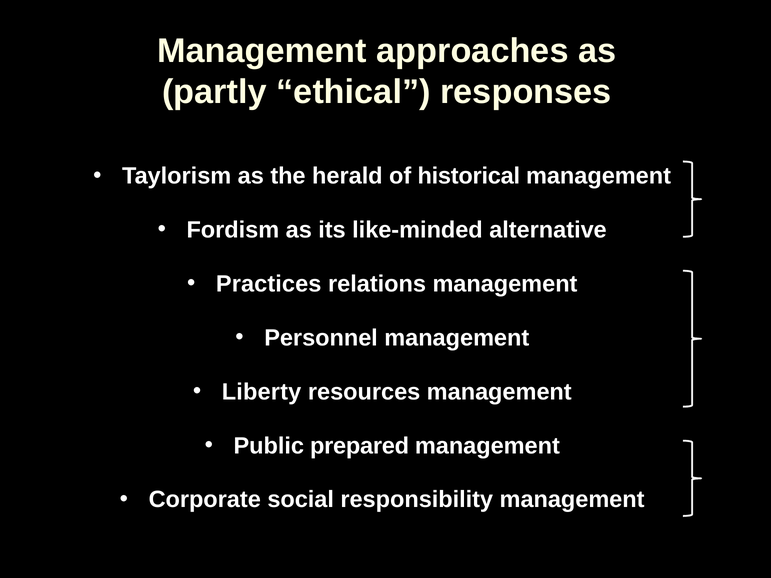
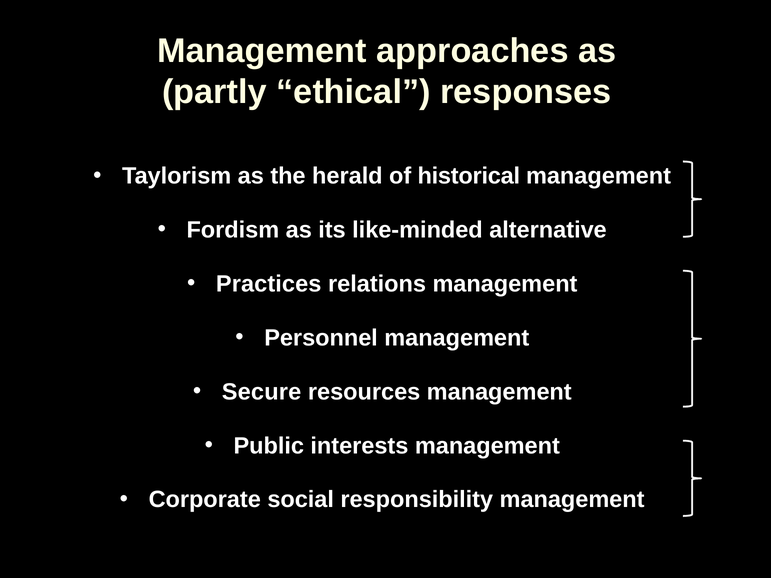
Liberty: Liberty -> Secure (262, 392)
prepared: prepared -> interests (359, 446)
